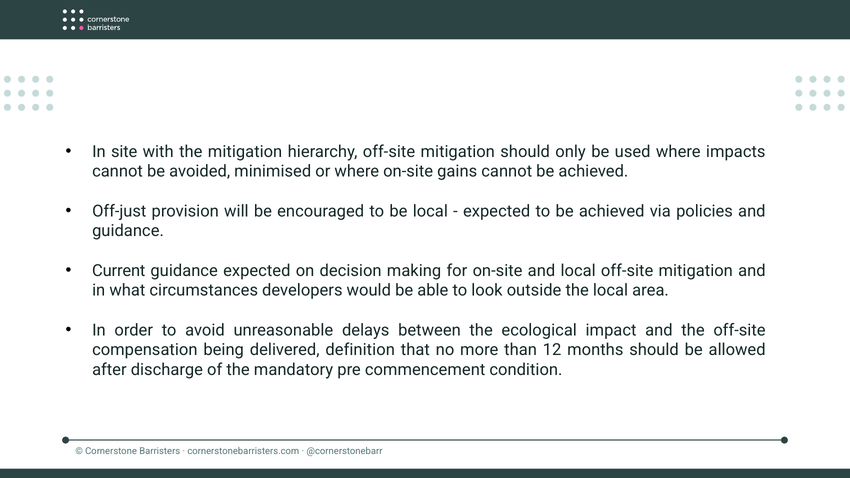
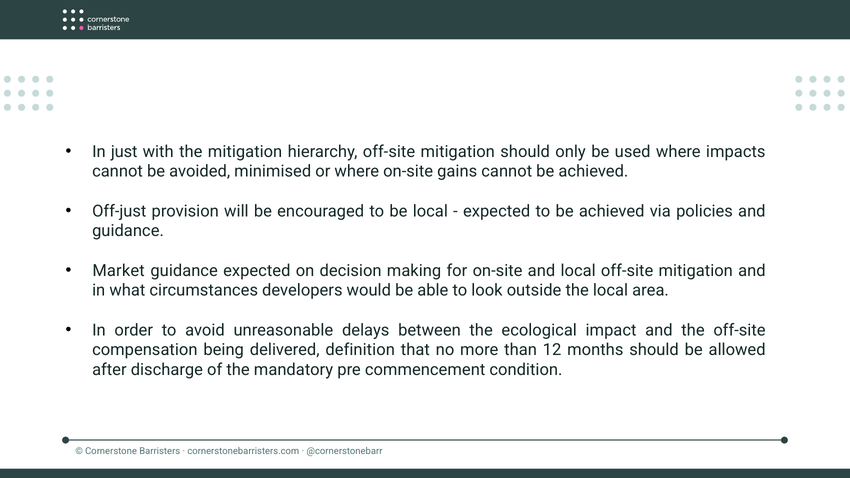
site: site -> just (124, 152)
Current: Current -> Market (119, 271)
